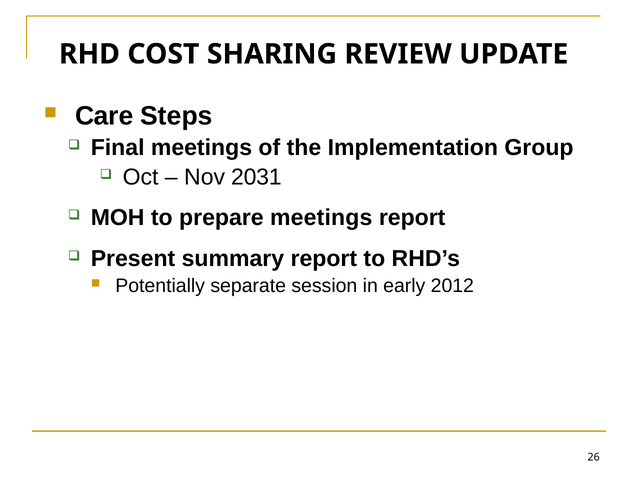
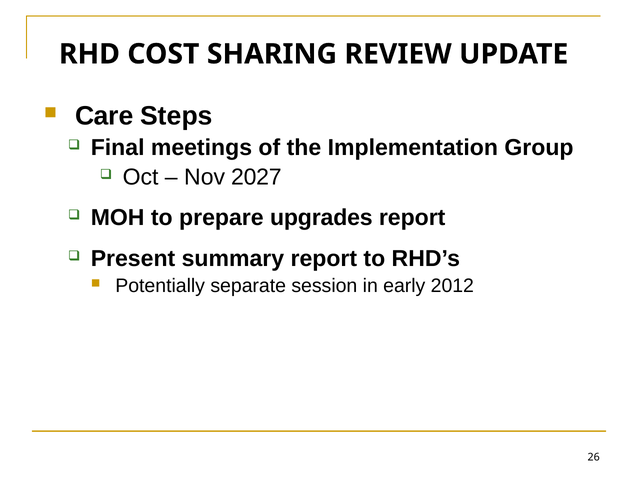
2031: 2031 -> 2027 (256, 177)
prepare meetings: meetings -> upgrades (321, 218)
